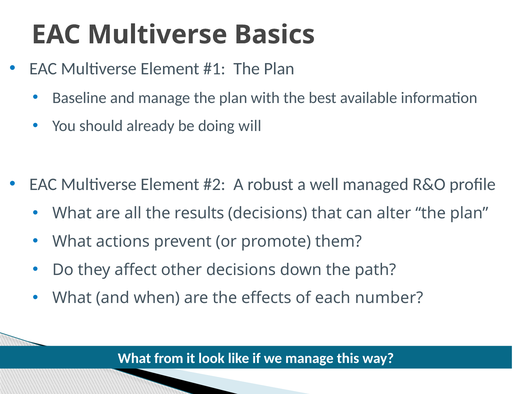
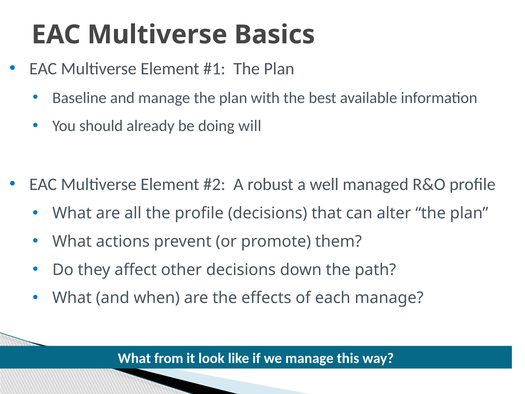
the results: results -> profile (199, 213)
each number: number -> manage (389, 298)
